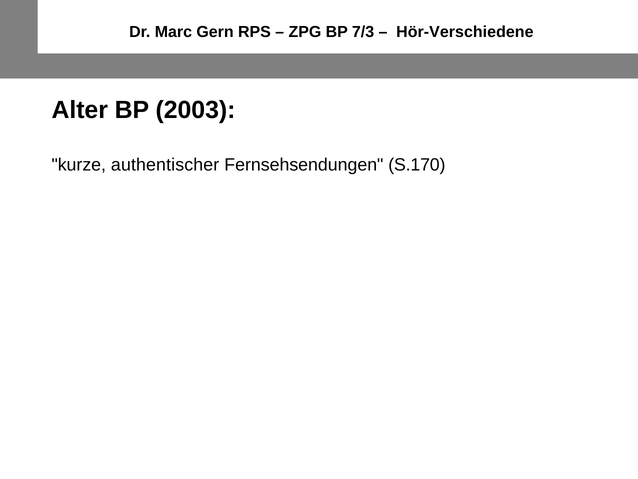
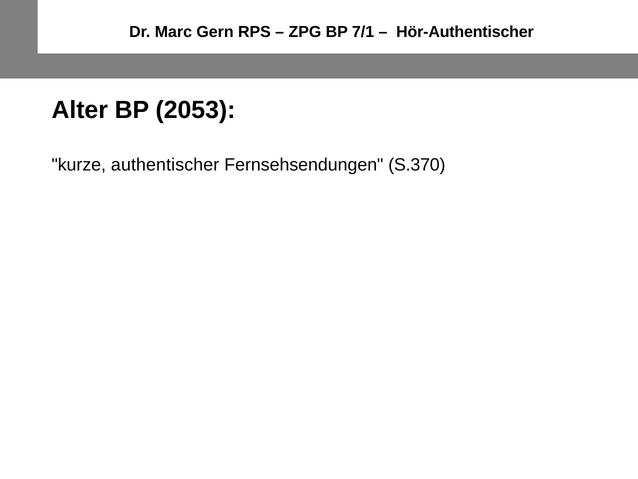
7/3: 7/3 -> 7/1 (363, 32)
Hör-Verschiedene: Hör-Verschiedene -> Hör-Authentischer (465, 32)
2003: 2003 -> 2053 (195, 110)
S.170: S.170 -> S.370 (417, 165)
